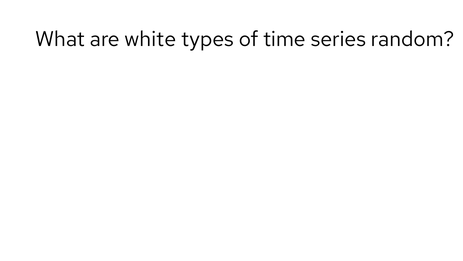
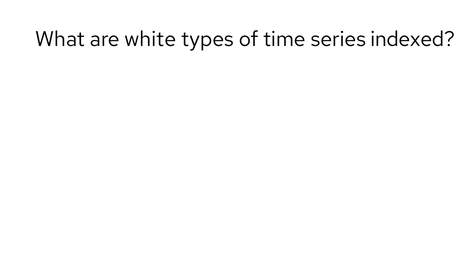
random: random -> indexed (413, 39)
